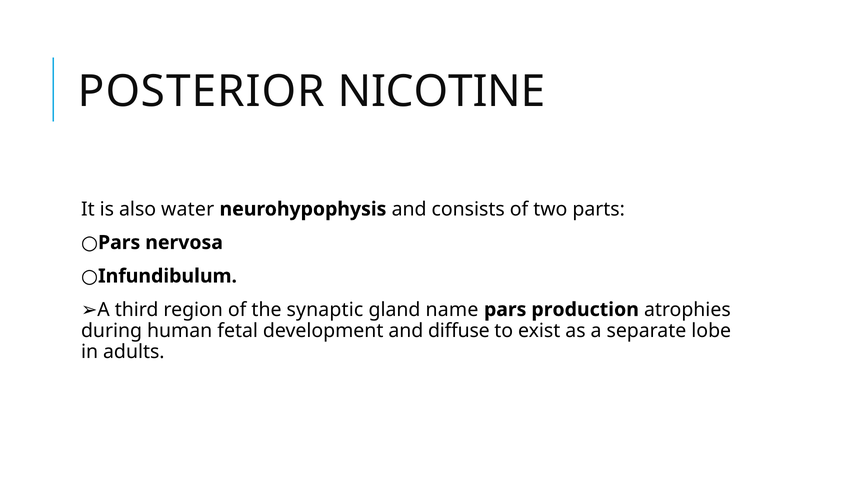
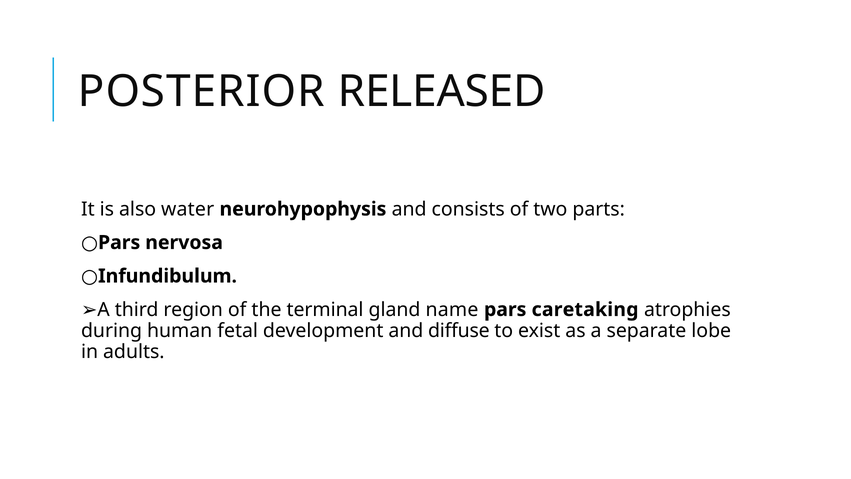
NICOTINE: NICOTINE -> RELEASED (442, 91)
synaptic: synaptic -> terminal (325, 309)
production: production -> caretaking (585, 309)
